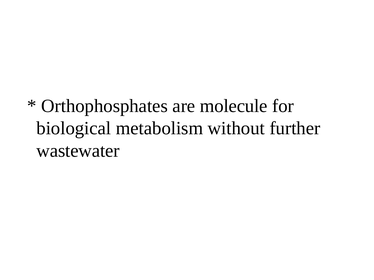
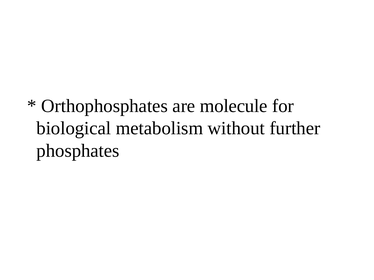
wastewater: wastewater -> phosphates (78, 151)
